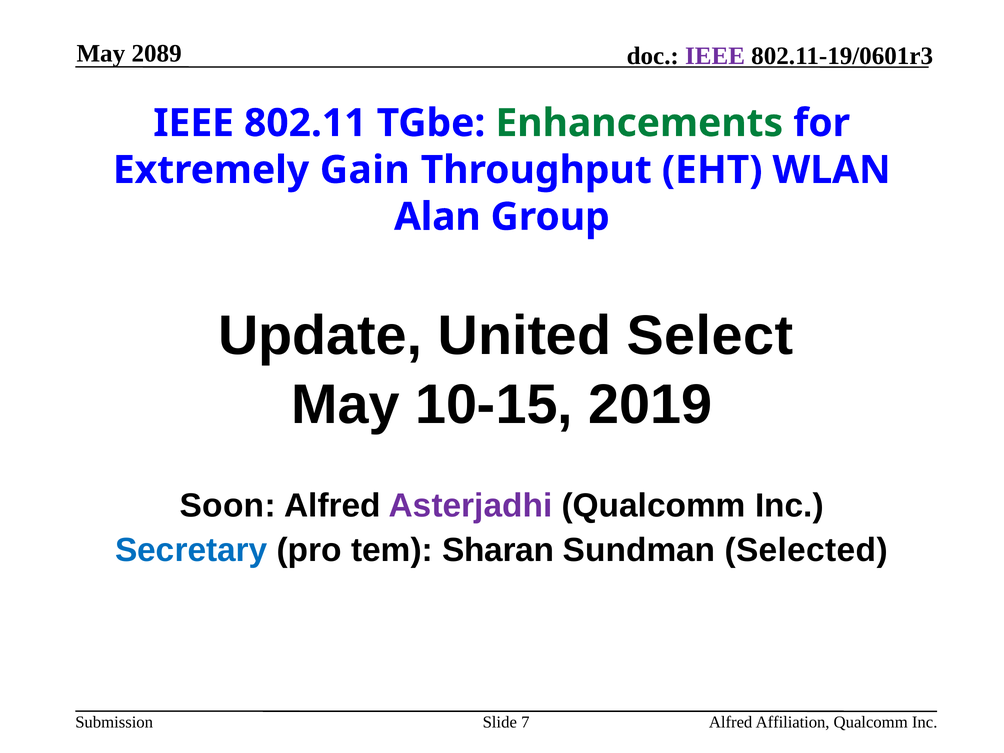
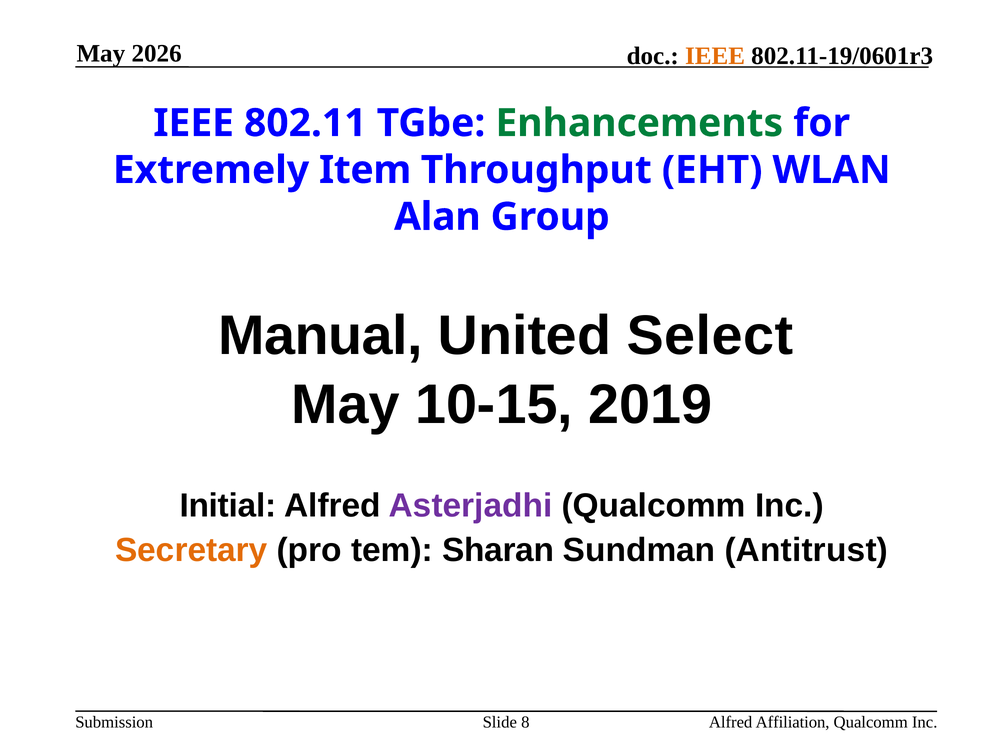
2089: 2089 -> 2026 (157, 53)
IEEE colour: purple -> orange (715, 56)
Gain: Gain -> Item (365, 170)
Update: Update -> Manual (320, 336)
Soon: Soon -> Initial (228, 506)
Secretary colour: blue -> orange (191, 550)
Selected: Selected -> Antitrust (806, 550)
7: 7 -> 8 (525, 722)
